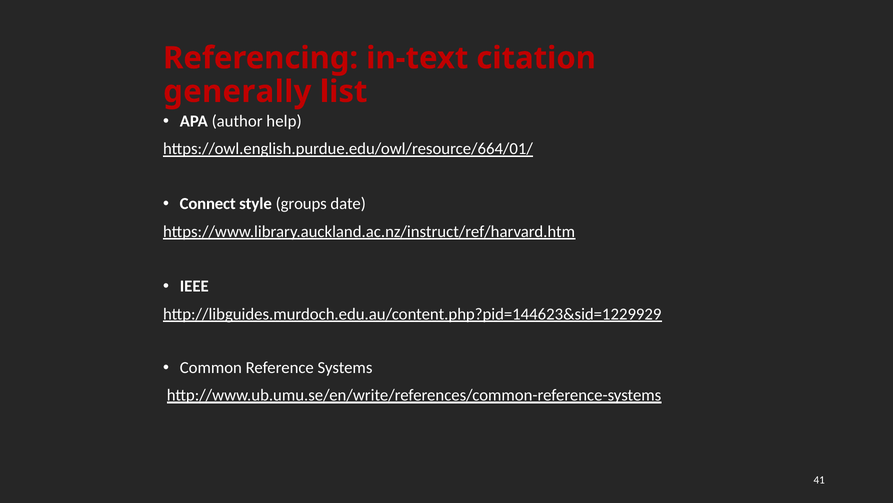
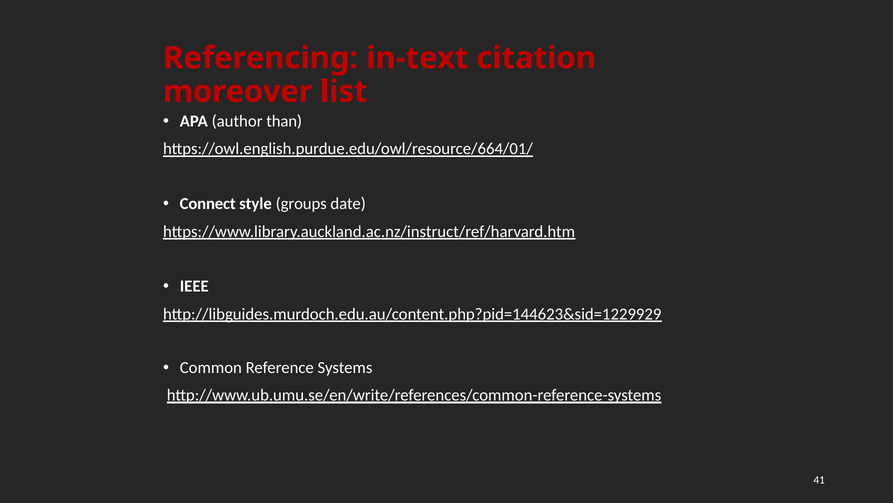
generally: generally -> moreover (238, 92)
help: help -> than (284, 121)
